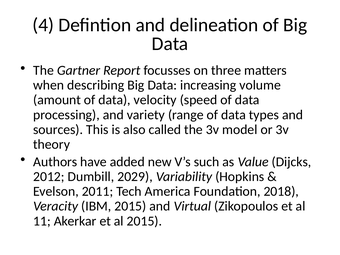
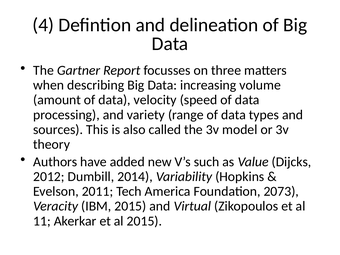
2029: 2029 -> 2014 (135, 177)
2018: 2018 -> 2073 (281, 191)
